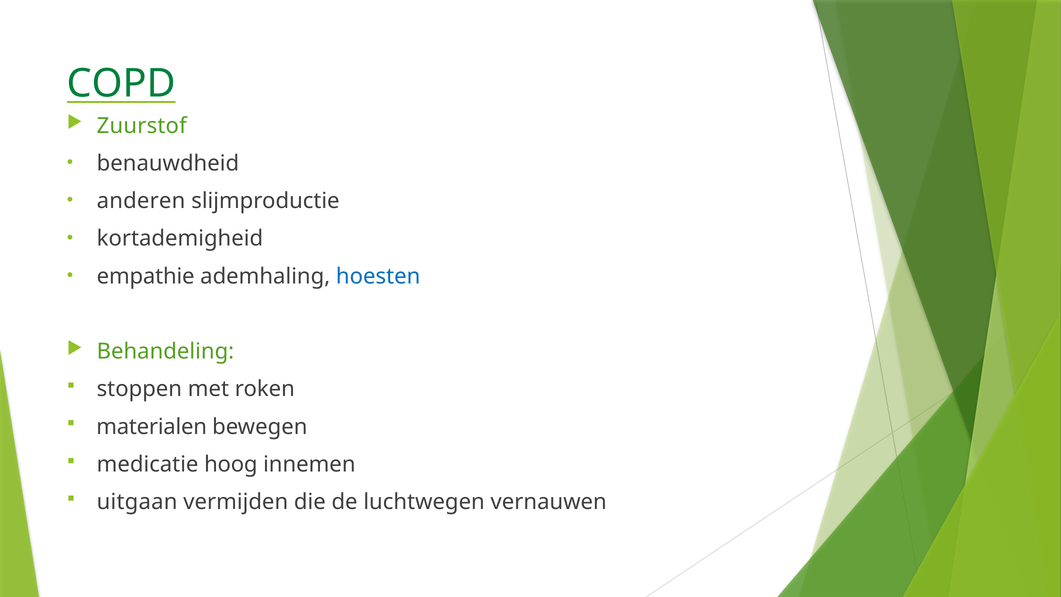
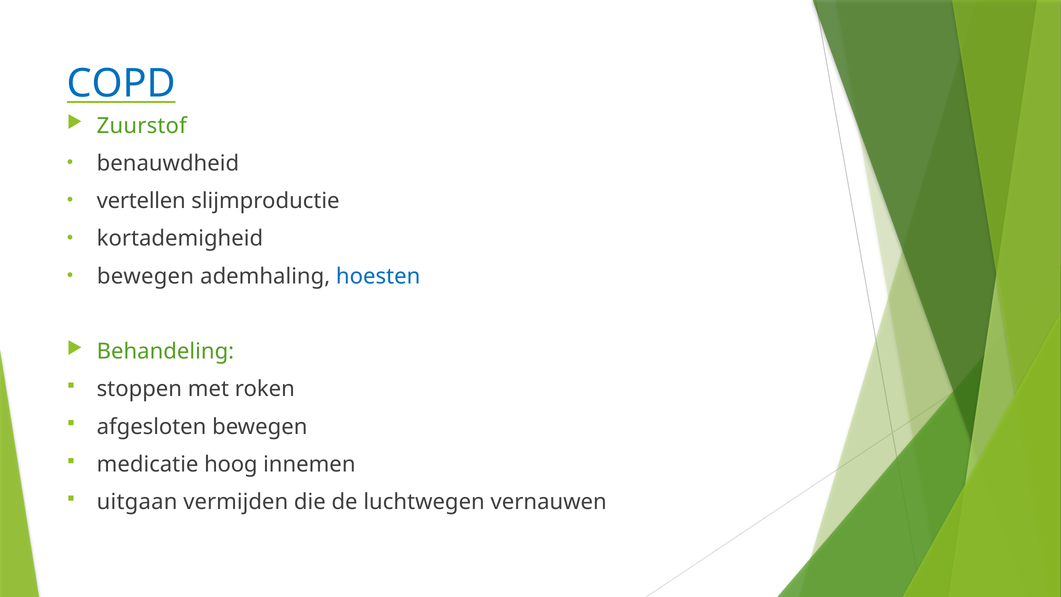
COPD colour: green -> blue (121, 84)
anderen: anderen -> vertellen (141, 201)
empathie: empathie -> bewegen (145, 276)
materialen: materialen -> afgesloten (152, 427)
